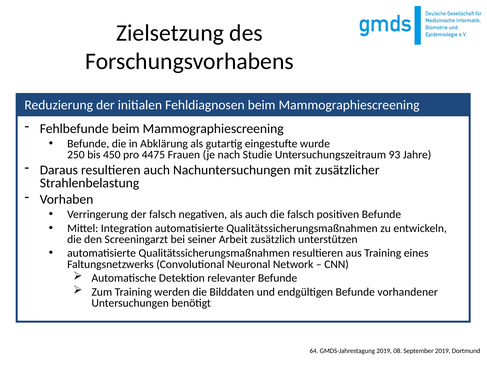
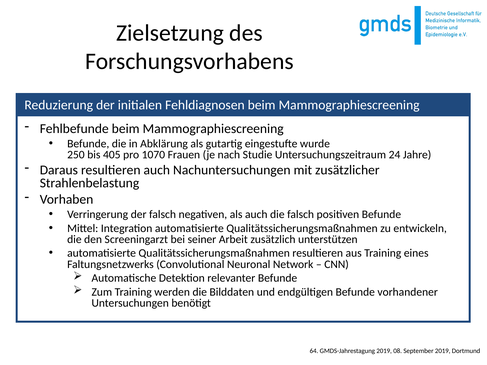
450: 450 -> 405 (112, 155)
4475: 4475 -> 1070 (153, 155)
93: 93 -> 24 (395, 155)
